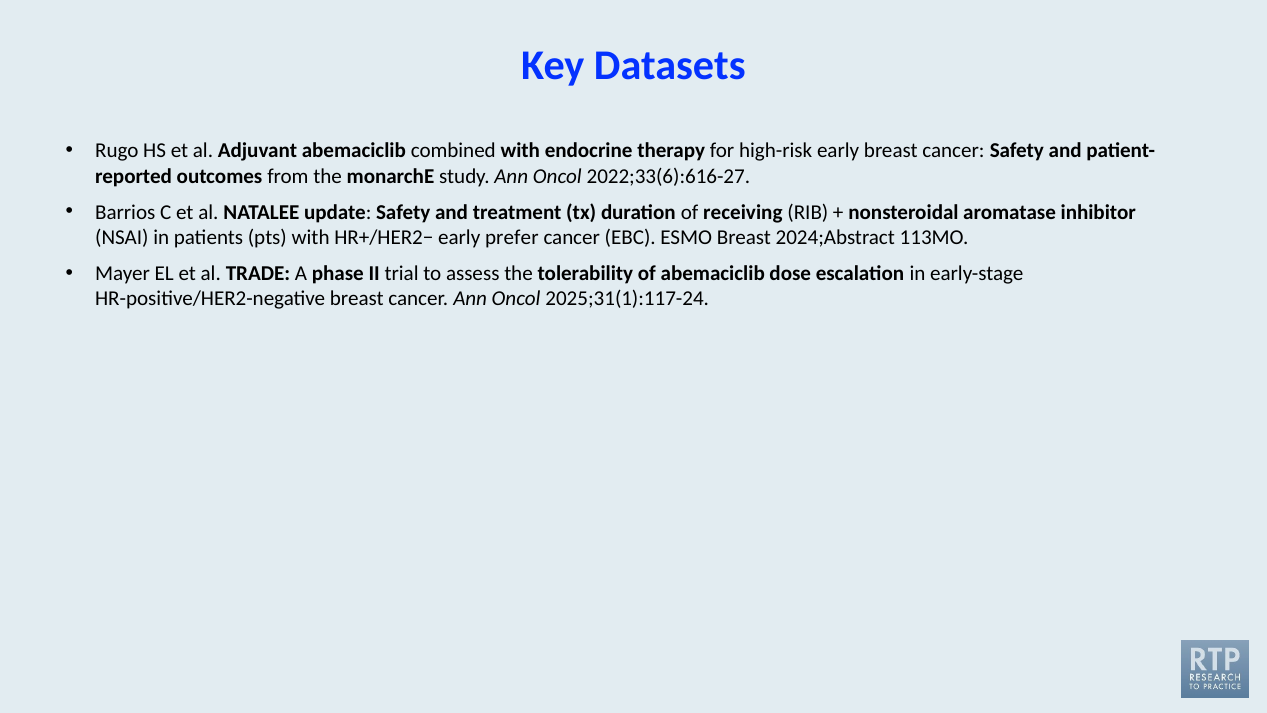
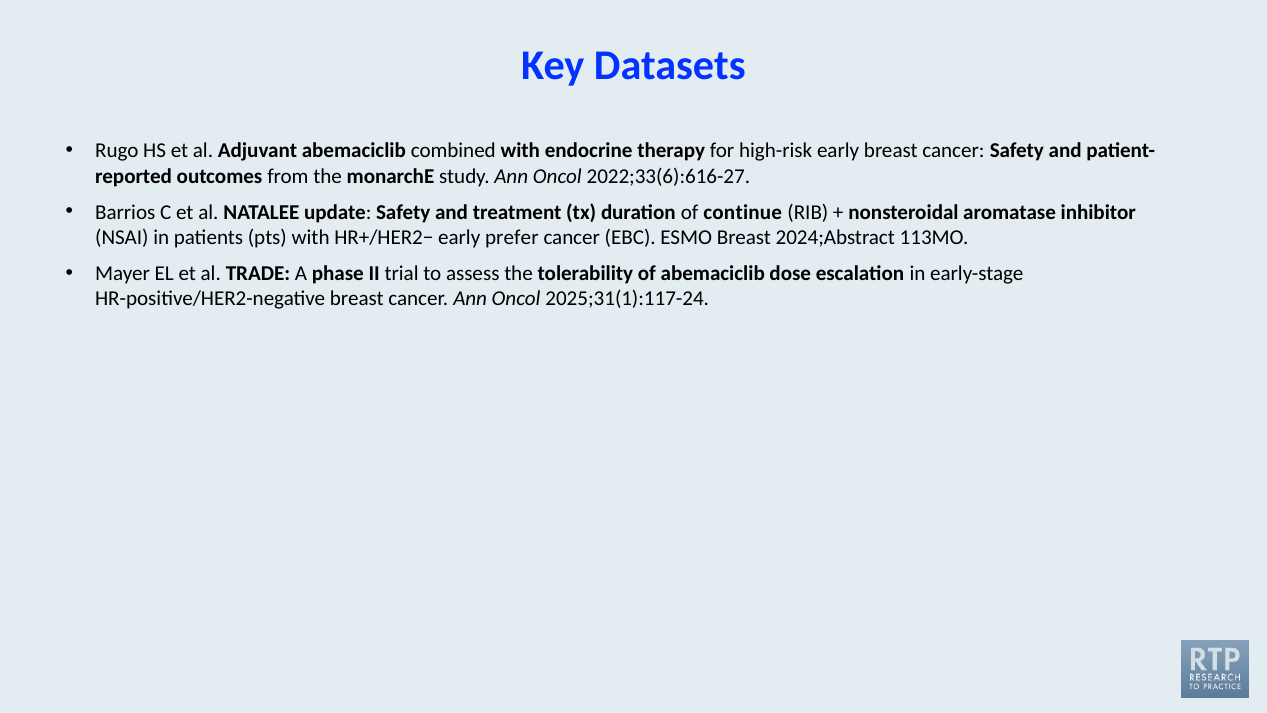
receiving: receiving -> continue (743, 212)
